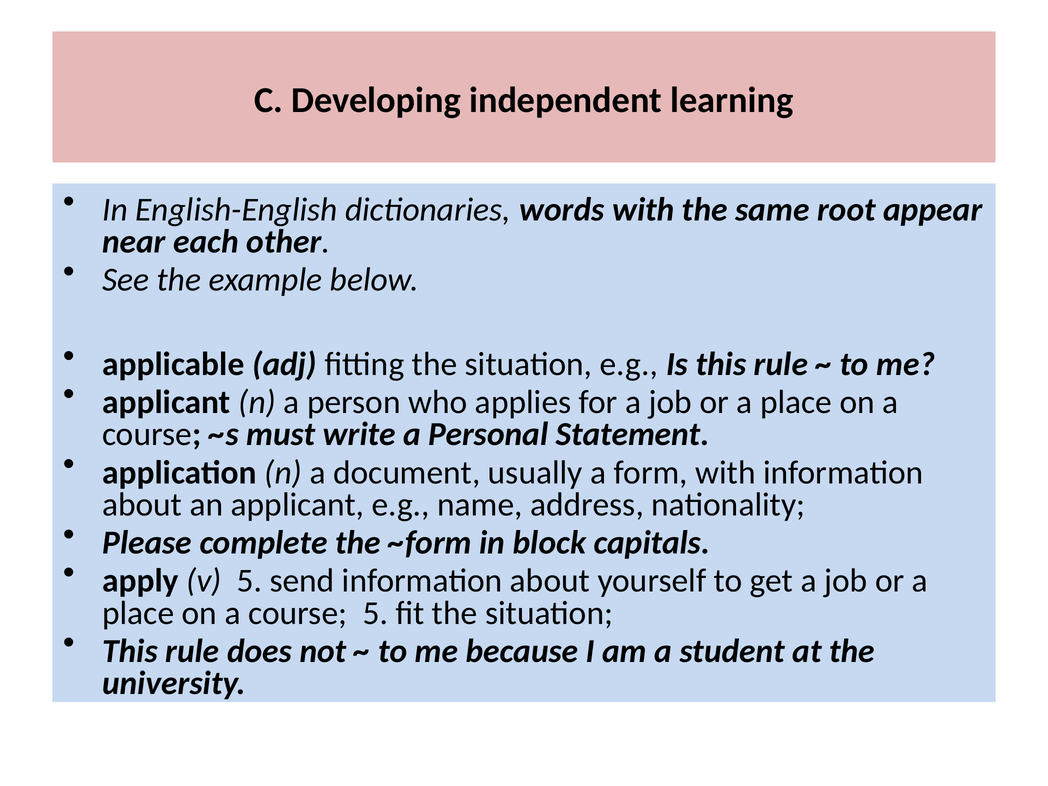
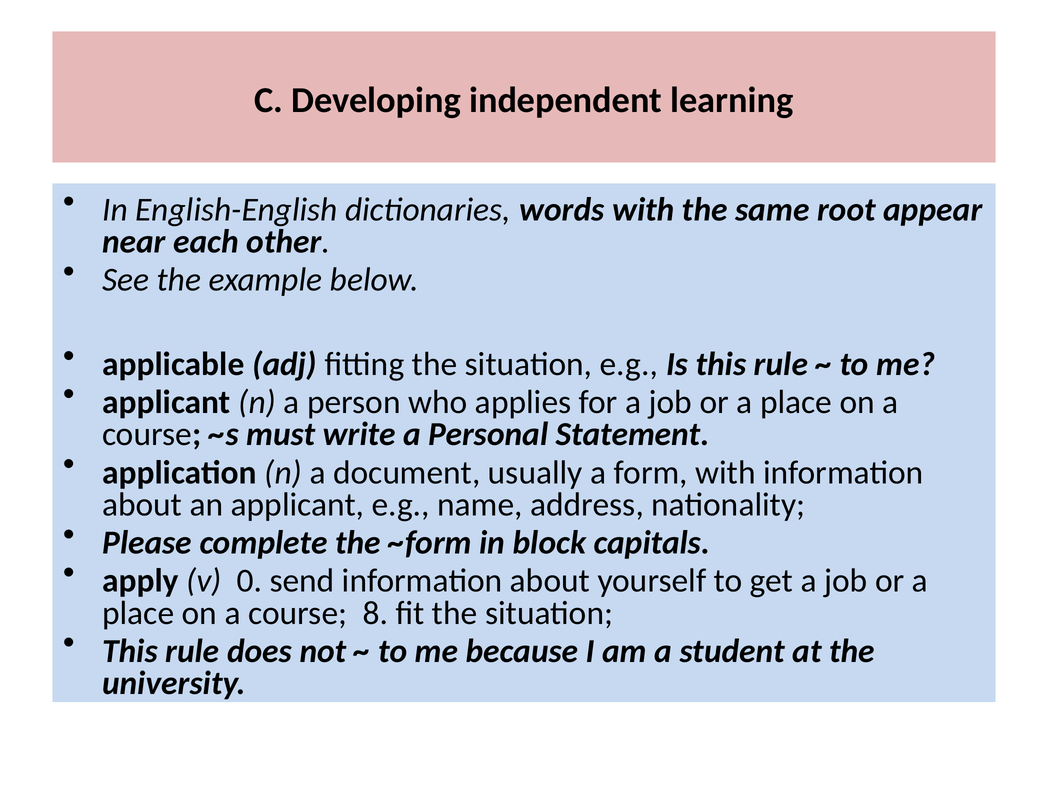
v 5: 5 -> 0 (249, 581)
course 5: 5 -> 8 (375, 613)
